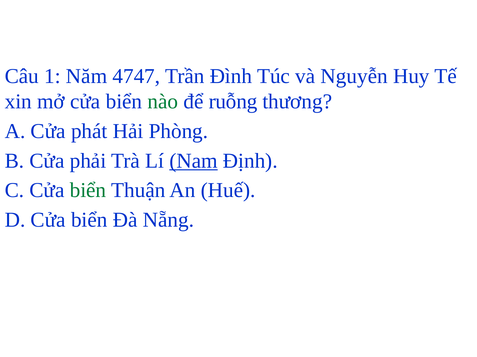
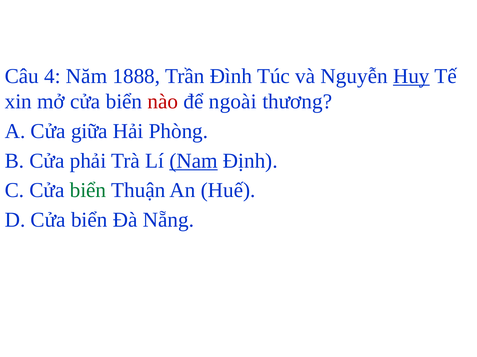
1: 1 -> 4 (52, 76)
4747: 4747 -> 1888 (136, 76)
Huy underline: none -> present (411, 76)
nào colour: green -> red (163, 102)
ruỗng: ruỗng -> ngoài (233, 102)
phát: phát -> giữa (89, 131)
